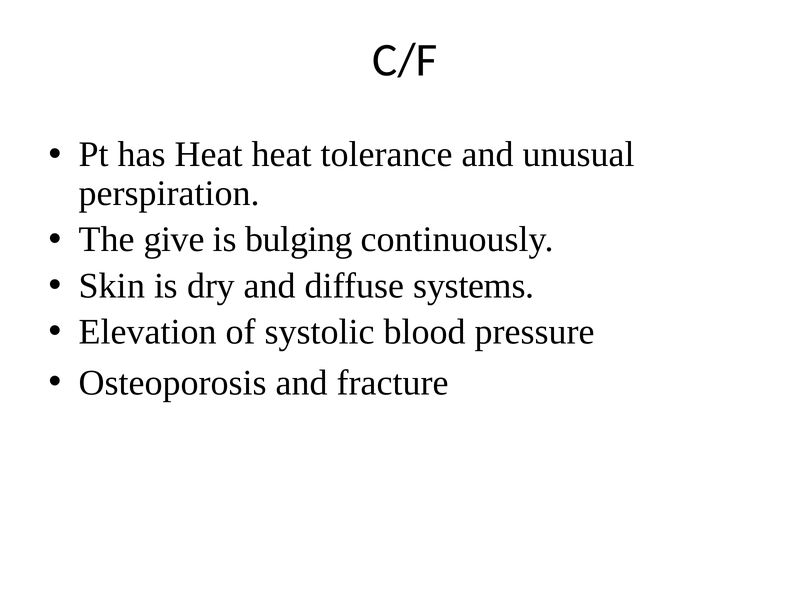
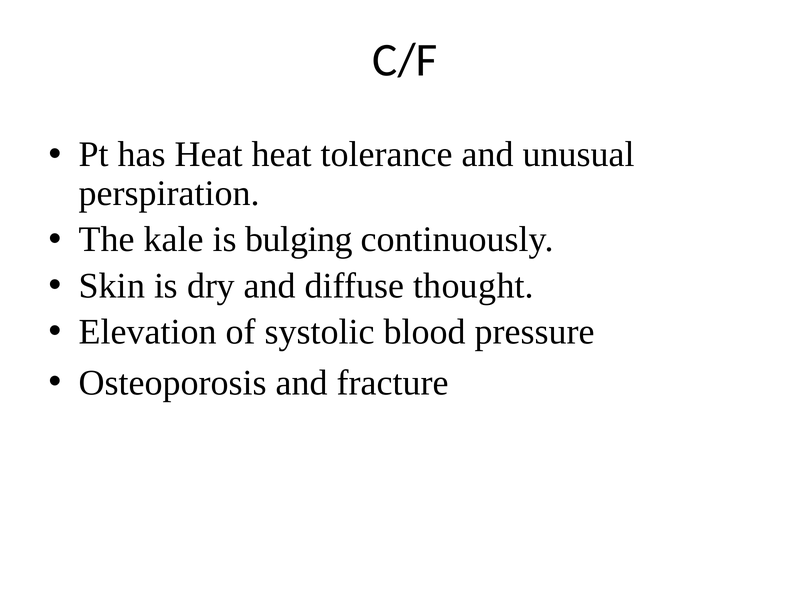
give: give -> kale (174, 240)
systems: systems -> thought (474, 286)
